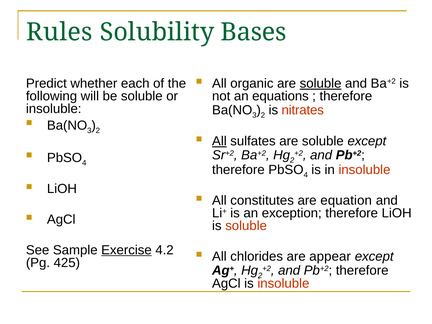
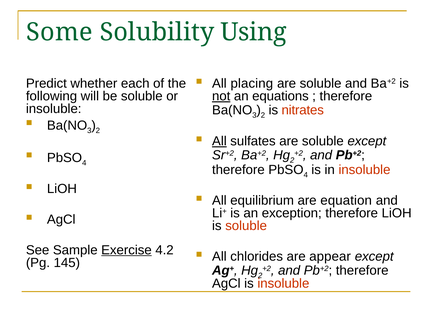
Rules: Rules -> Some (59, 32)
Bases: Bases -> Using (253, 32)
organic: organic -> placing (252, 84)
soluble underline: present -> none (321, 84)
not underline: none -> present (221, 96)
constitutes: constitutes -> equilibrium (262, 201)
425: 425 -> 145 (67, 263)
